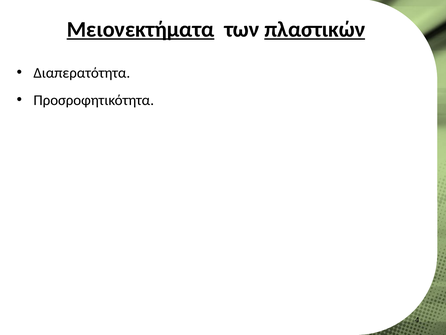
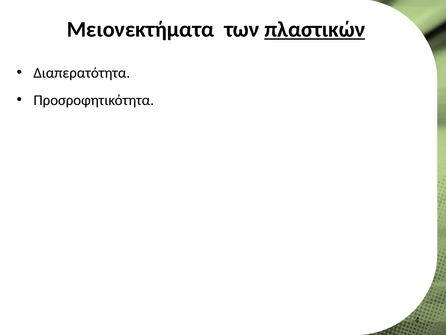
Μειονεκτήματα underline: present -> none (141, 29)
